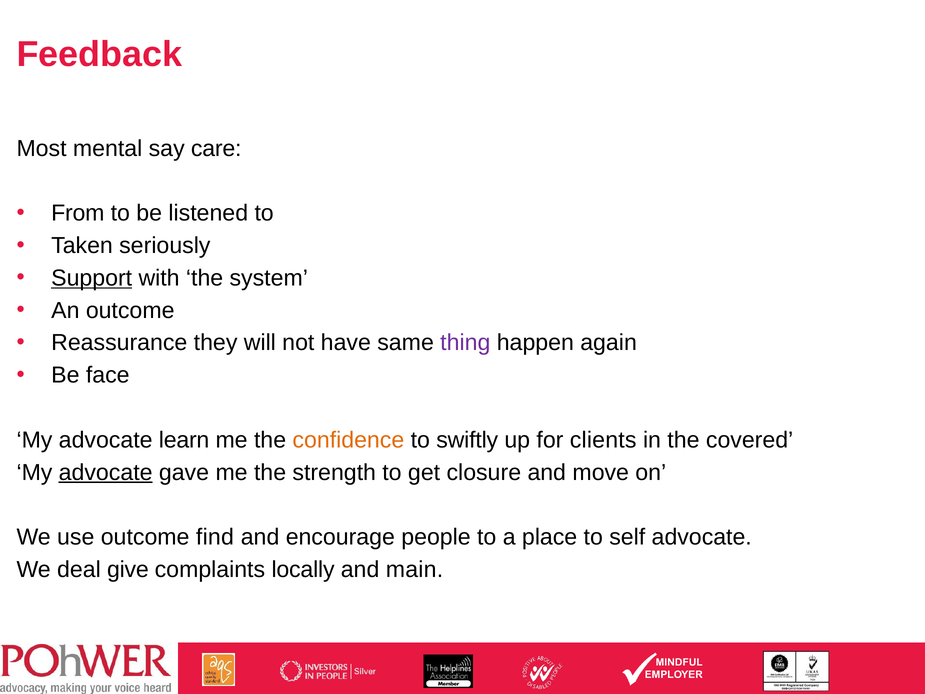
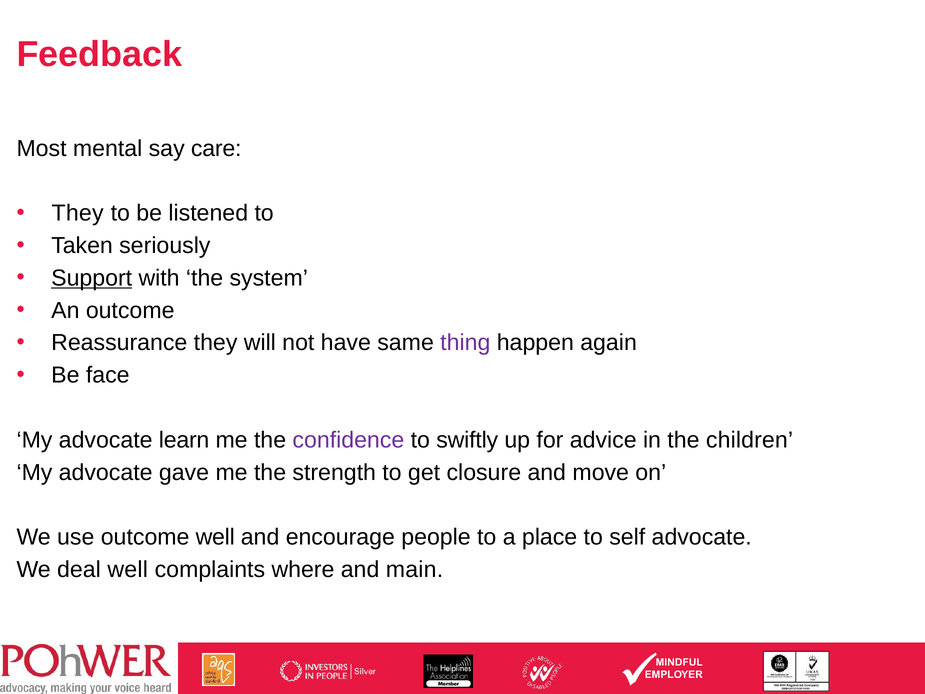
From: From -> They (78, 213)
confidence colour: orange -> purple (348, 440)
clients: clients -> advice (603, 440)
covered: covered -> children (750, 440)
advocate underline: present -> none (106, 472)
outcome find: find -> well (215, 537)
deal give: give -> well (128, 569)
locally: locally -> where (303, 569)
